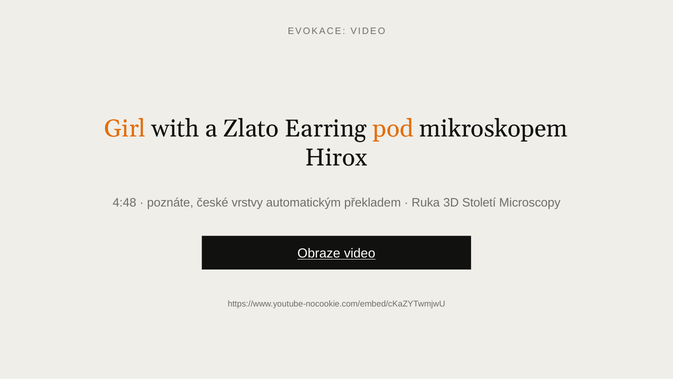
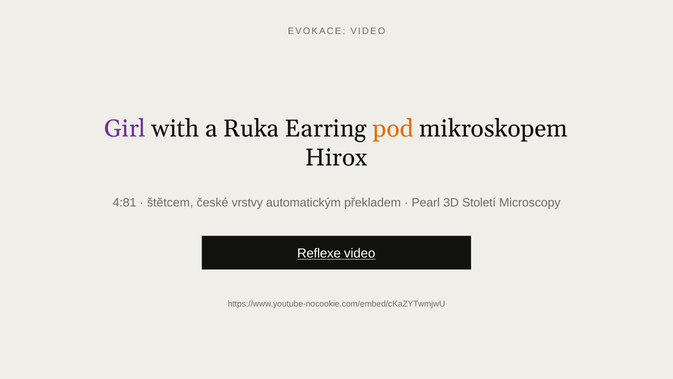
Girl colour: orange -> purple (125, 128)
Zlato: Zlato -> Ruka (251, 128)
4:48: 4:48 -> 4:81 (125, 203)
poznáte: poznáte -> štětcem (170, 203)
Ruka: Ruka -> Pearl (426, 203)
Obraze: Obraze -> Reflexe (319, 253)
